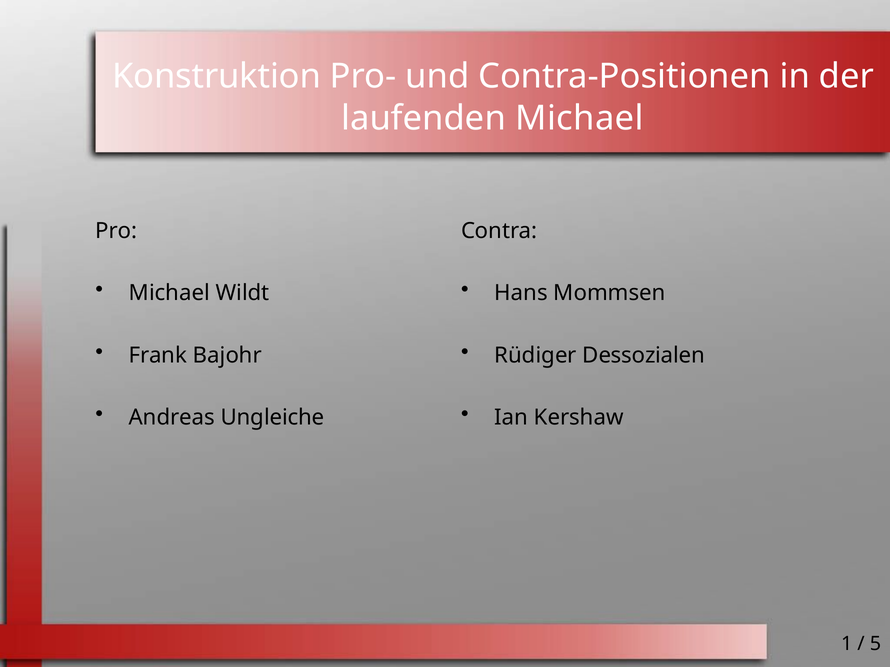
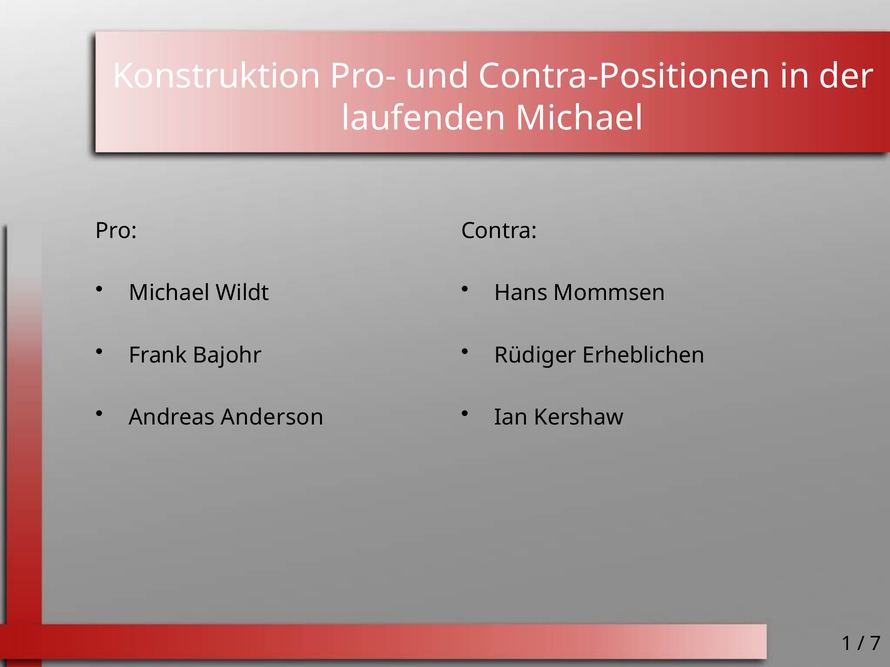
Dessozialen: Dessozialen -> Erheblichen (644, 356)
Ungleiche: Ungleiche -> Anderson (272, 418)
5: 5 -> 7 (875, 644)
